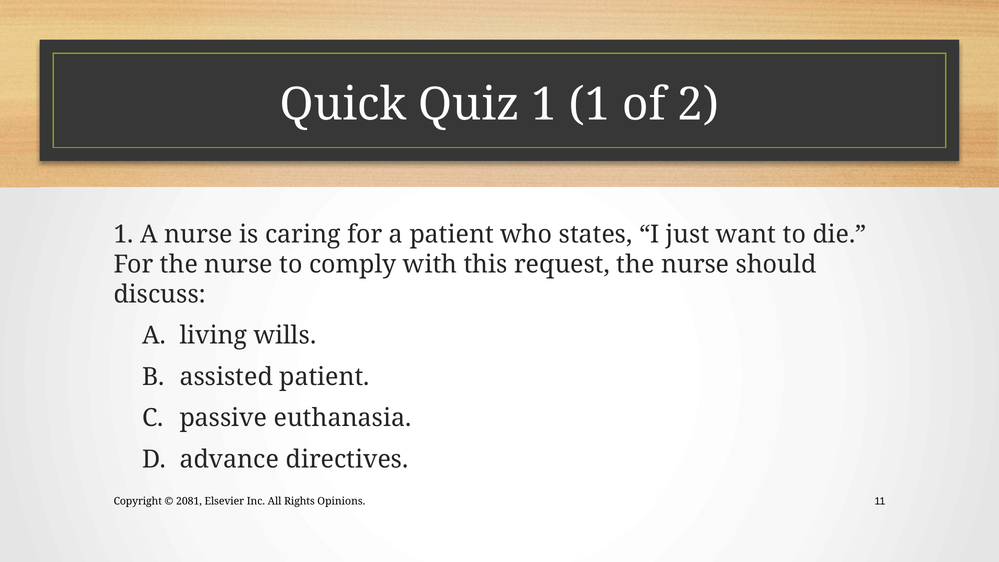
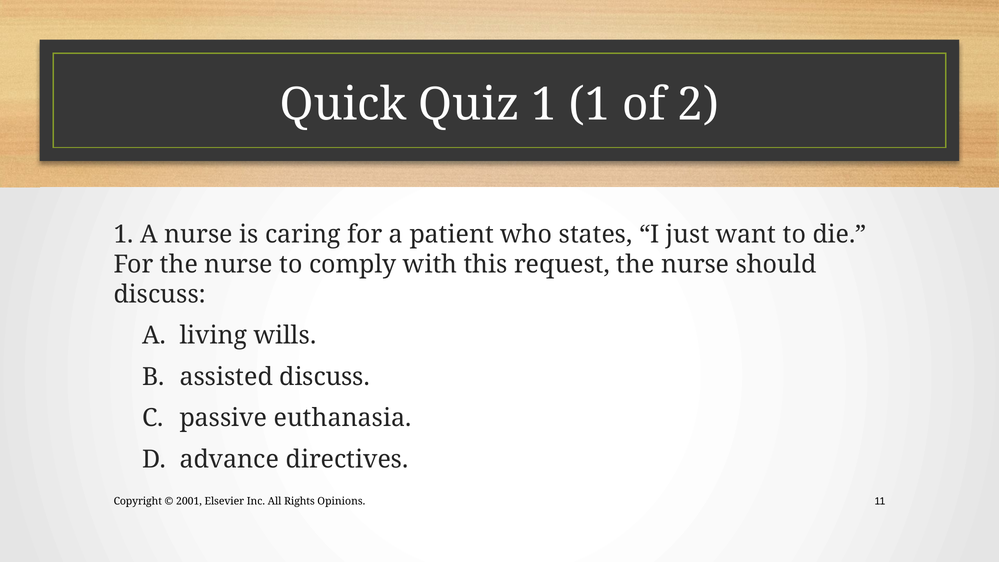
assisted patient: patient -> discuss (325, 377)
2081: 2081 -> 2001 (189, 501)
